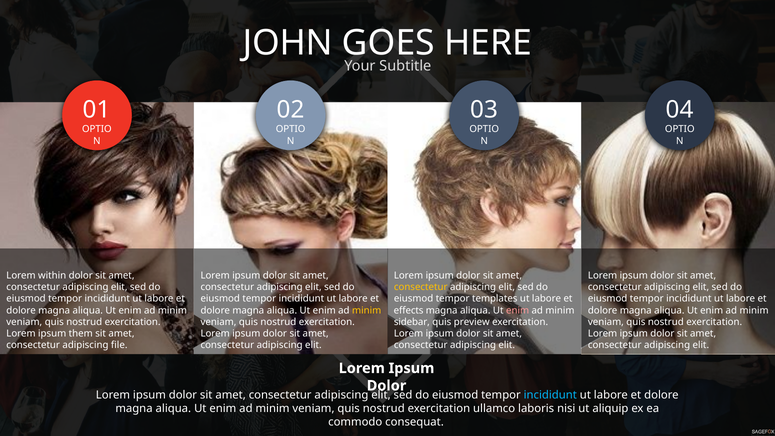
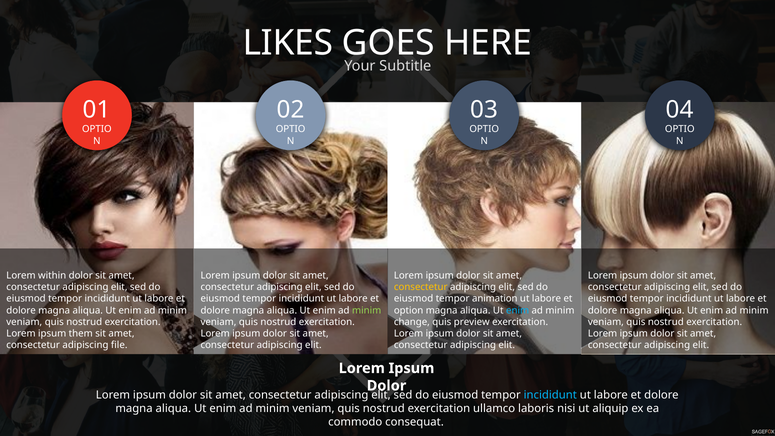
JOHN: JOHN -> LIKES (288, 43)
templates: templates -> animation (495, 299)
minim colour: yellow -> light green (367, 310)
effects: effects -> option (409, 310)
enim colour: pink -> light blue (518, 310)
sidebar: sidebar -> change (412, 322)
